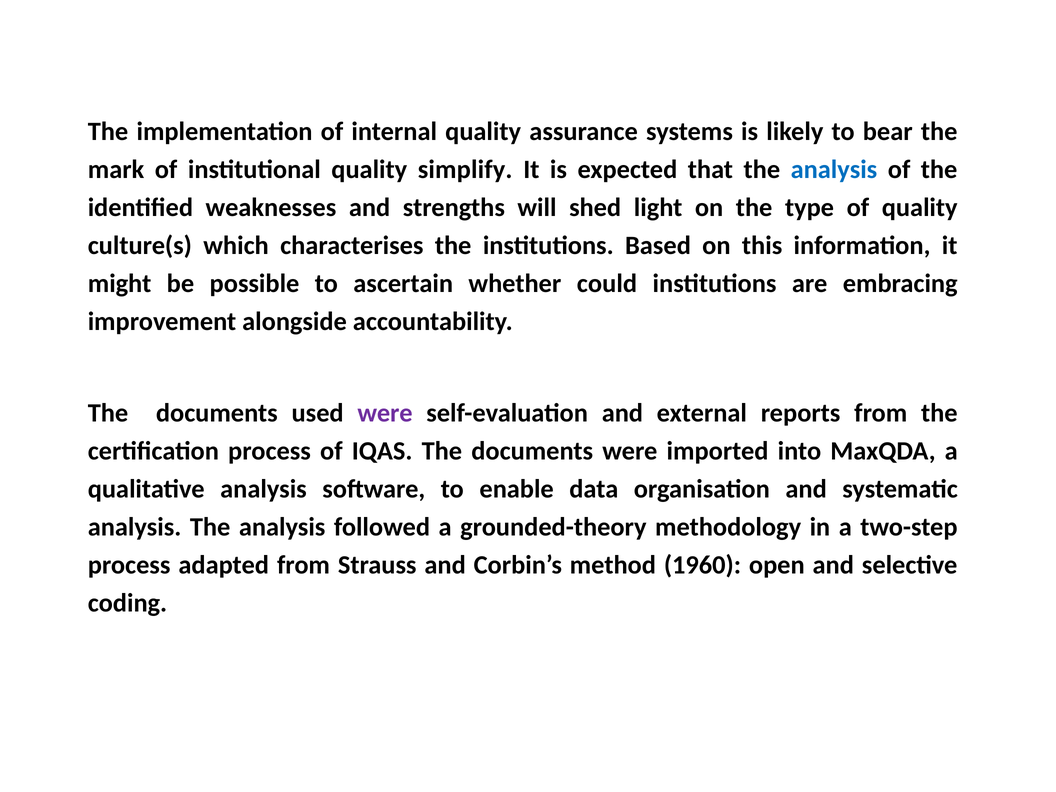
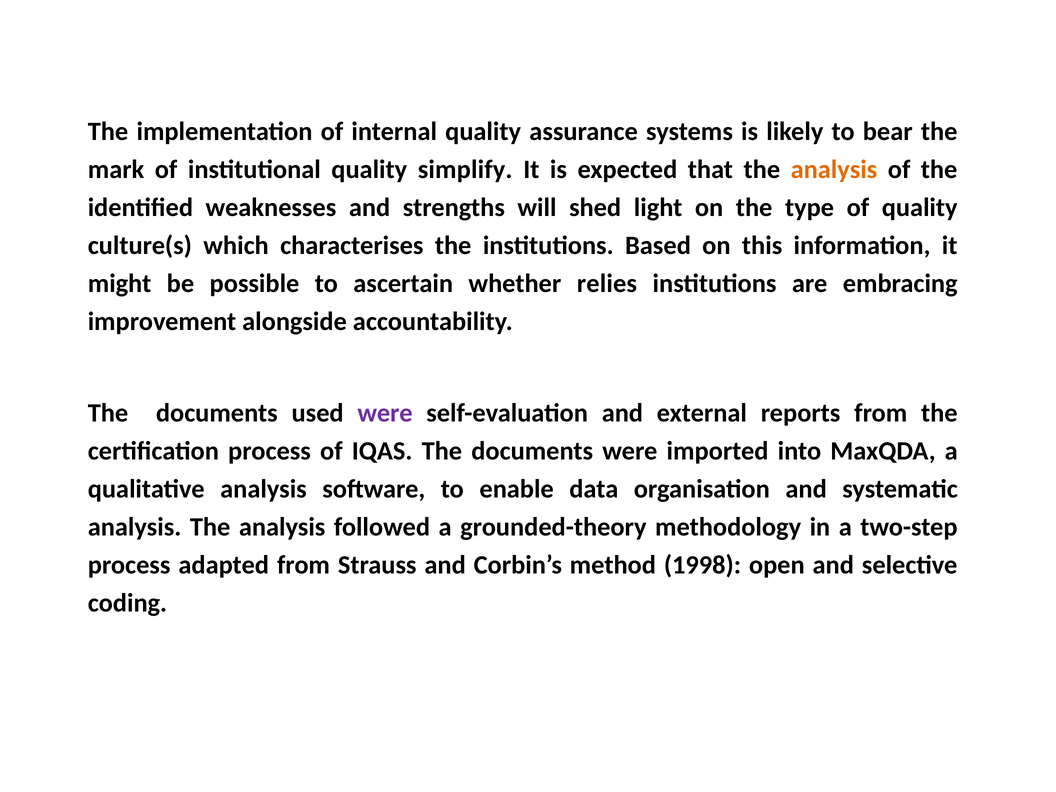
analysis colour: blue -> orange (834, 169)
could: could -> relies (607, 283)
1960: 1960 -> 1998 (702, 565)
